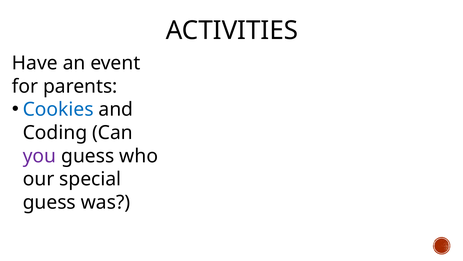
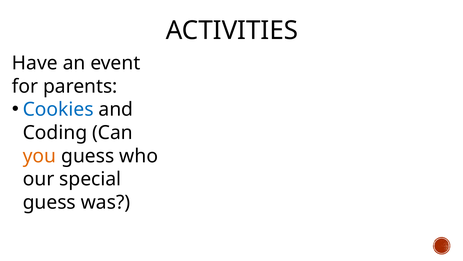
you colour: purple -> orange (40, 156)
